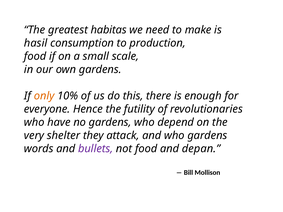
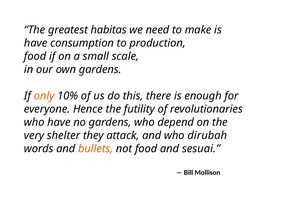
hasil: hasil -> have (36, 43)
who gardens: gardens -> dirubah (207, 136)
bullets colour: purple -> orange (96, 149)
depan: depan -> sesuai (201, 149)
